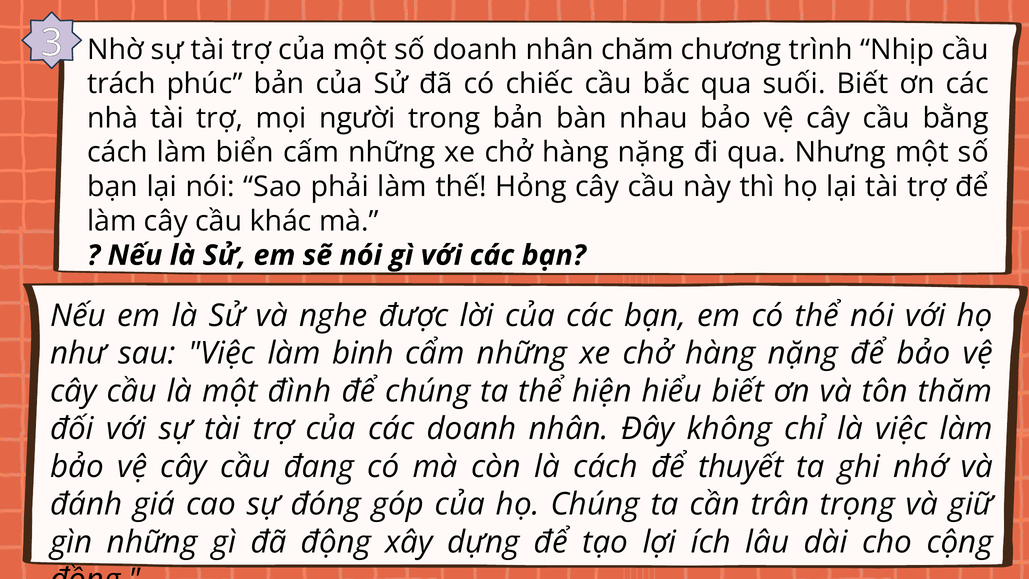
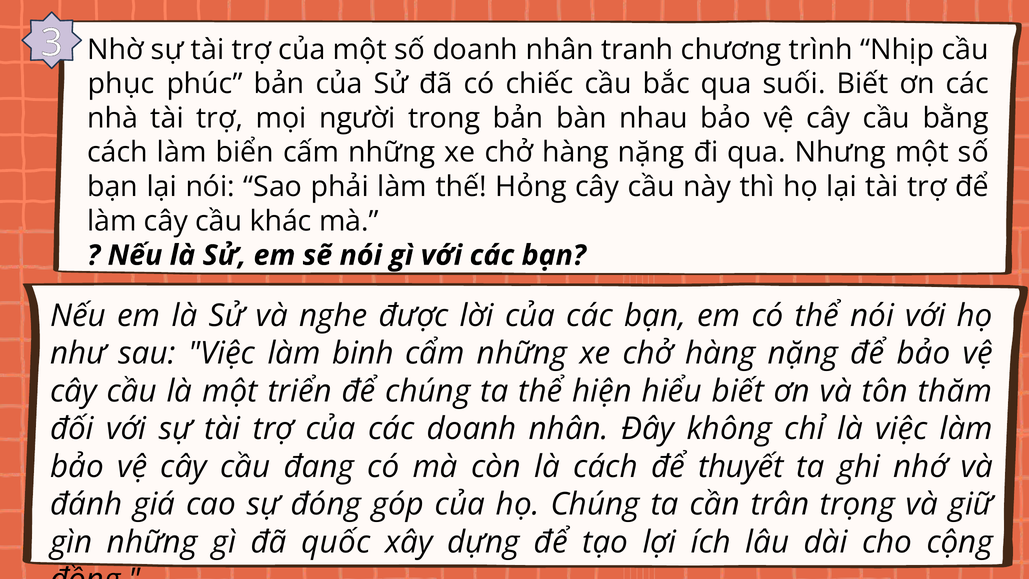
chăm: chăm -> tranh (637, 50)
trách: trách -> phục (121, 84)
đình: đình -> triển (300, 391)
động: động -> quốc (336, 542)
